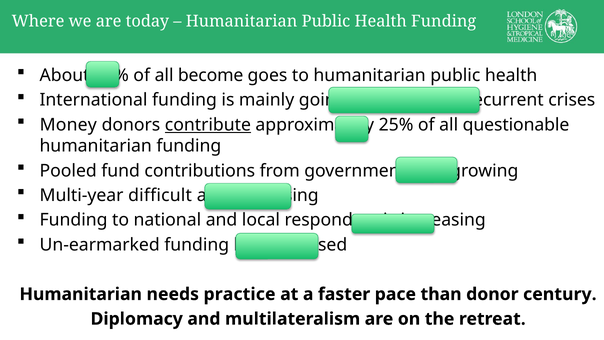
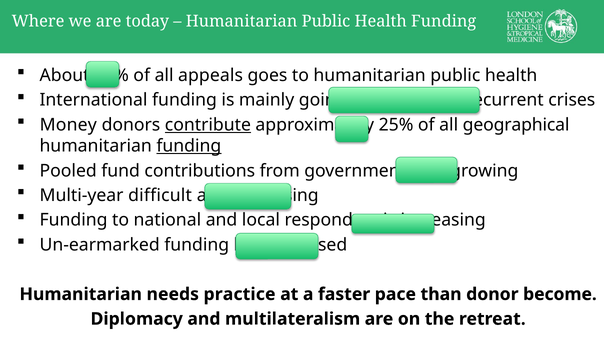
become: become -> appeals (211, 75)
questionable: questionable -> geographical (516, 125)
funding underline: none -> present (189, 146)
century: century -> become (560, 294)
